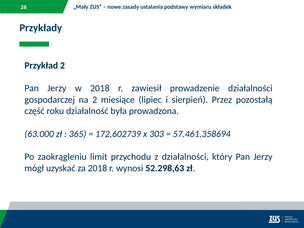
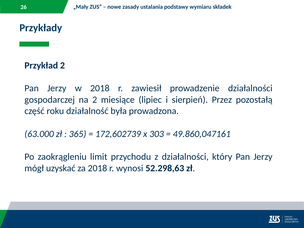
57.461,358694: 57.461,358694 -> 49.860,047161 (202, 134)
